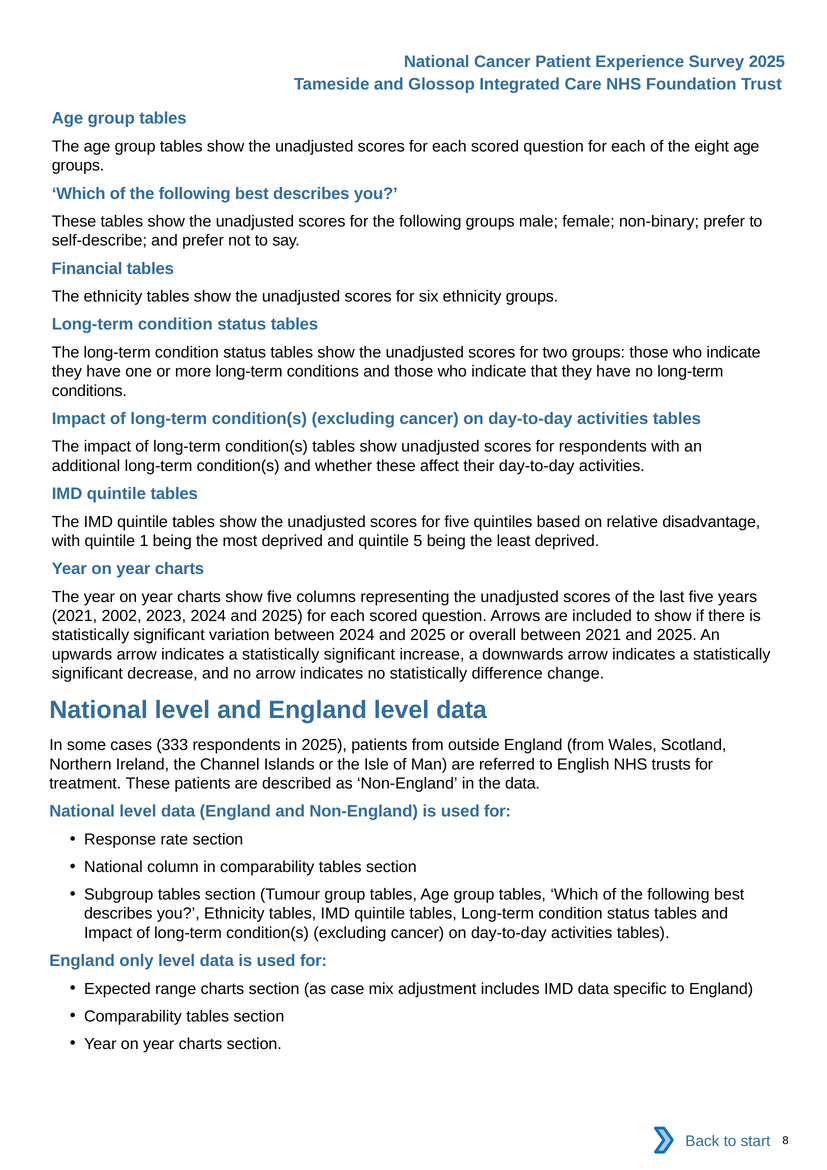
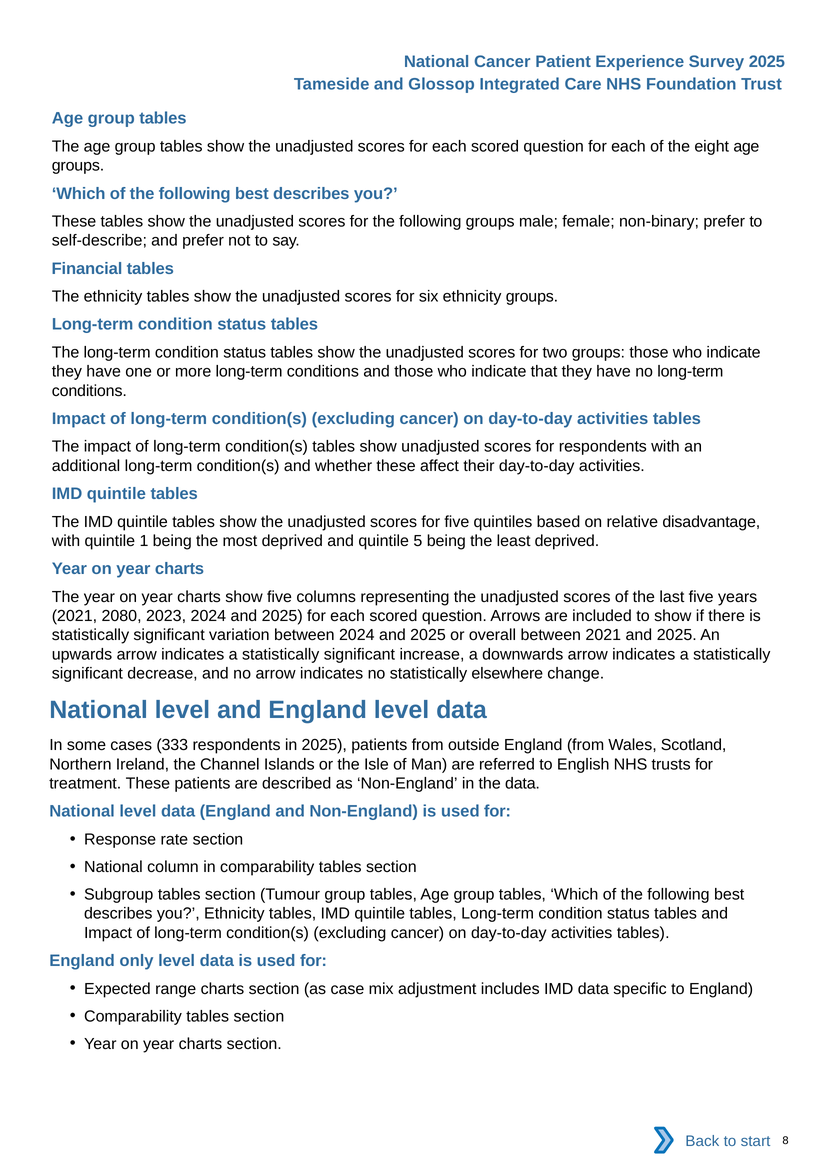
2002: 2002 -> 2080 (122, 616)
difference: difference -> elsewhere (507, 674)
